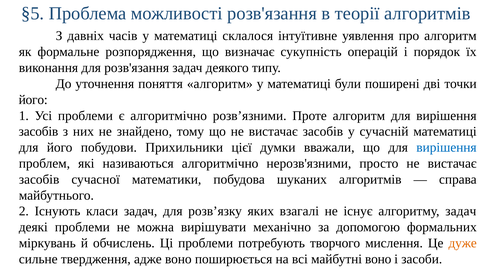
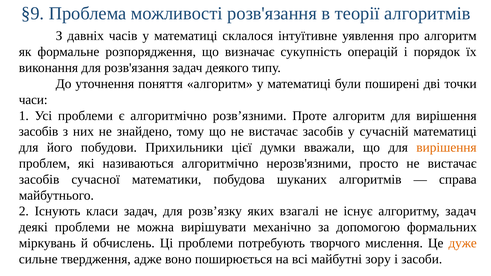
§5: §5 -> §9 (33, 13)
його: його -> часи (33, 100)
вирішення colour: blue -> orange (446, 148)
майбутні воно: воно -> зору (378, 259)
